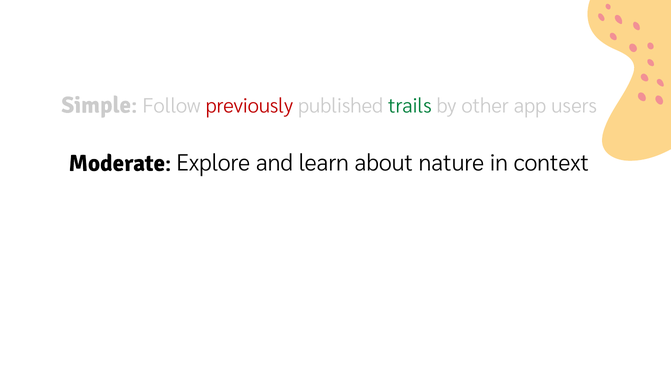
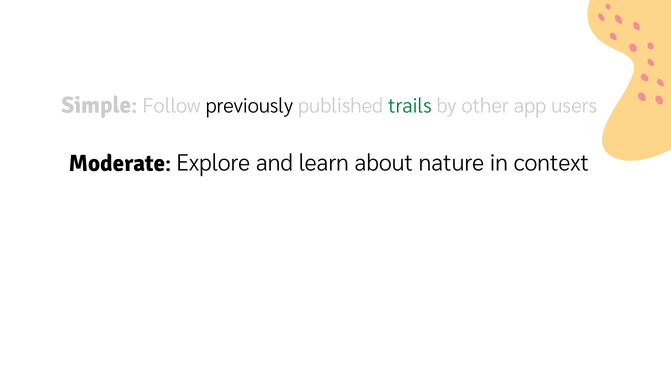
previously colour: red -> black (249, 106)
